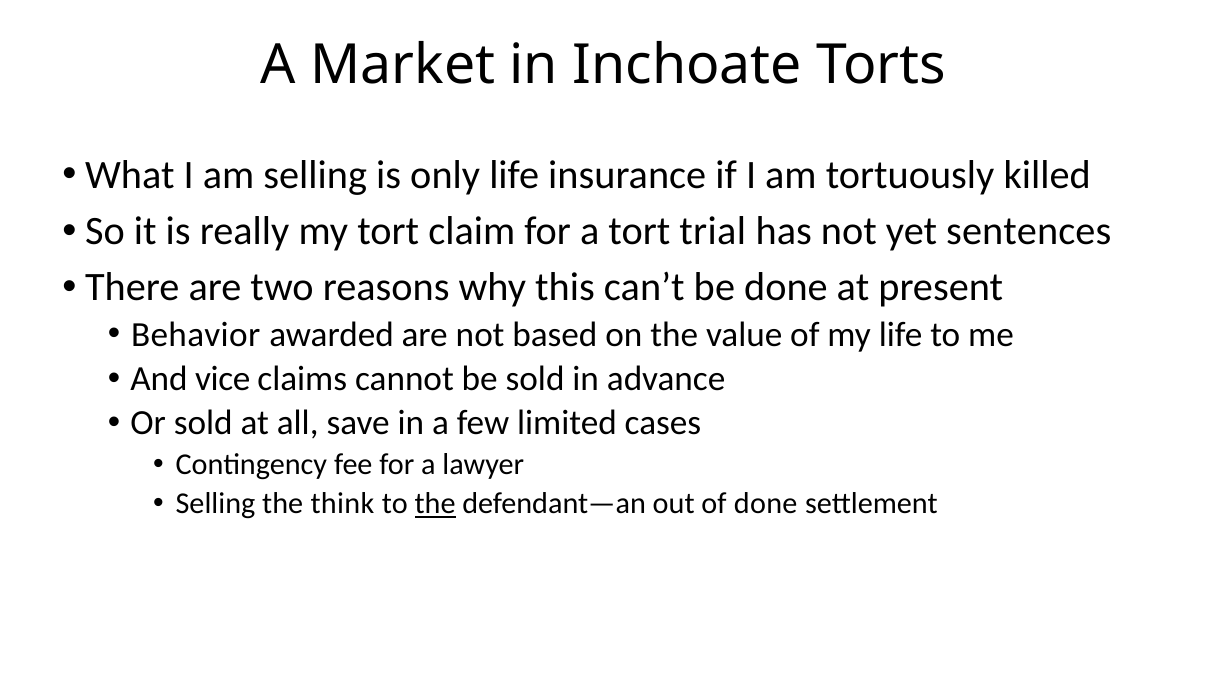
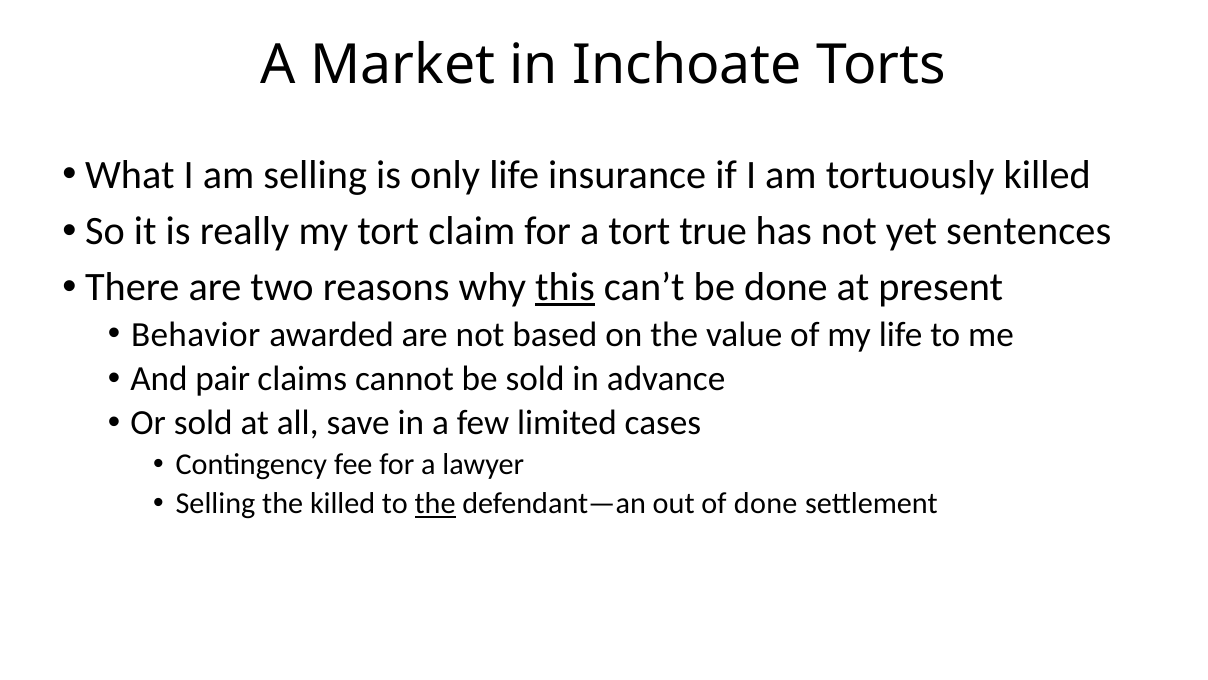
trial: trial -> true (713, 231)
this underline: none -> present (565, 287)
vice: vice -> pair (223, 379)
the think: think -> killed (343, 503)
